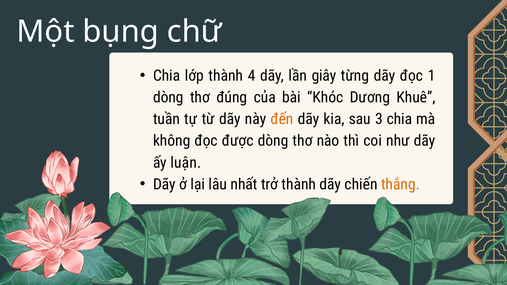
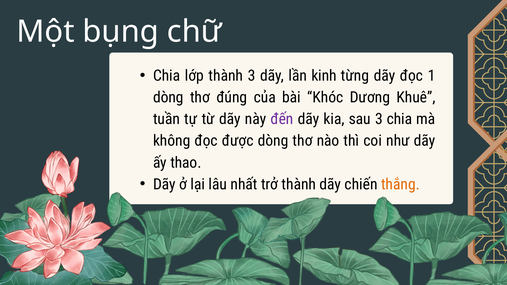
thành 4: 4 -> 3 (252, 76)
giây: giây -> kinh (324, 76)
đến colour: orange -> purple (282, 119)
luận: luận -> thao (186, 163)
